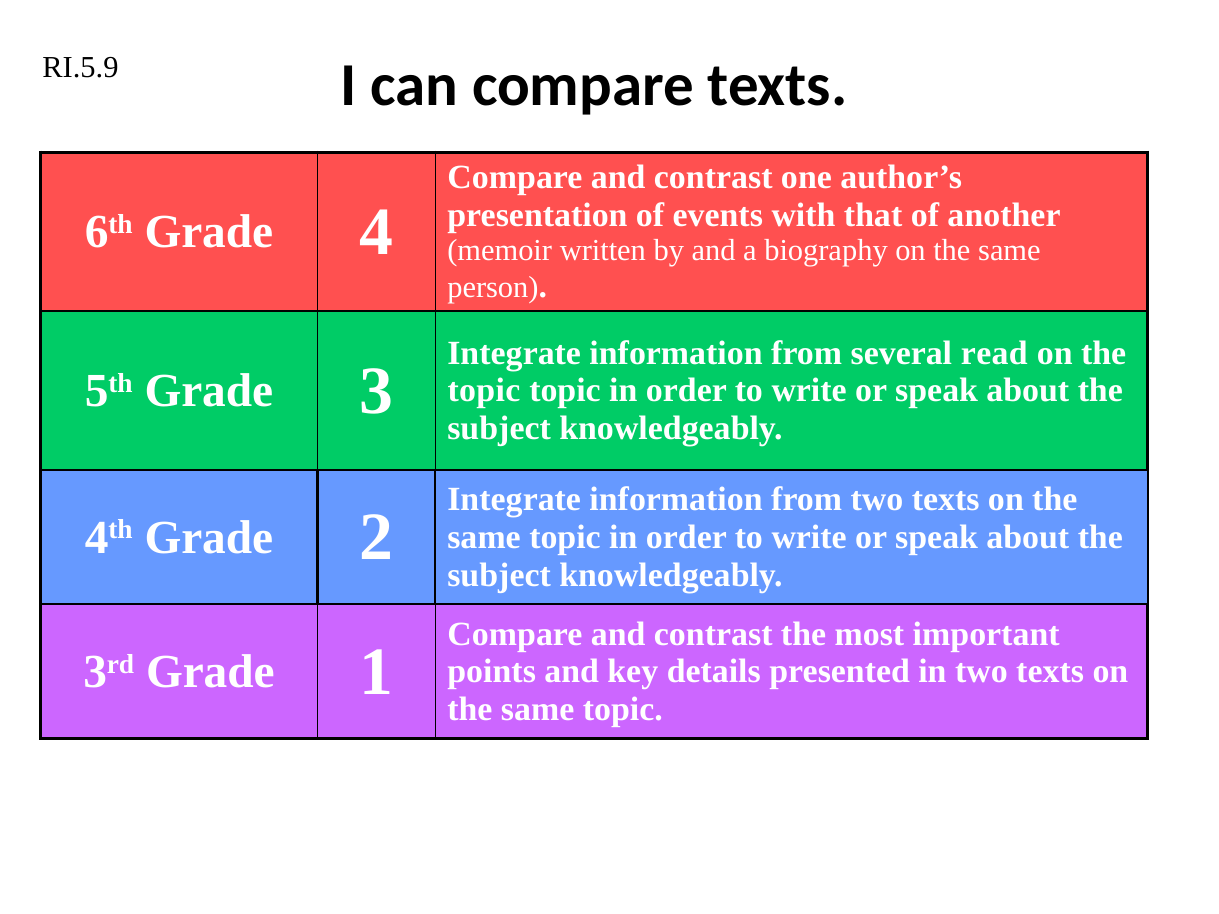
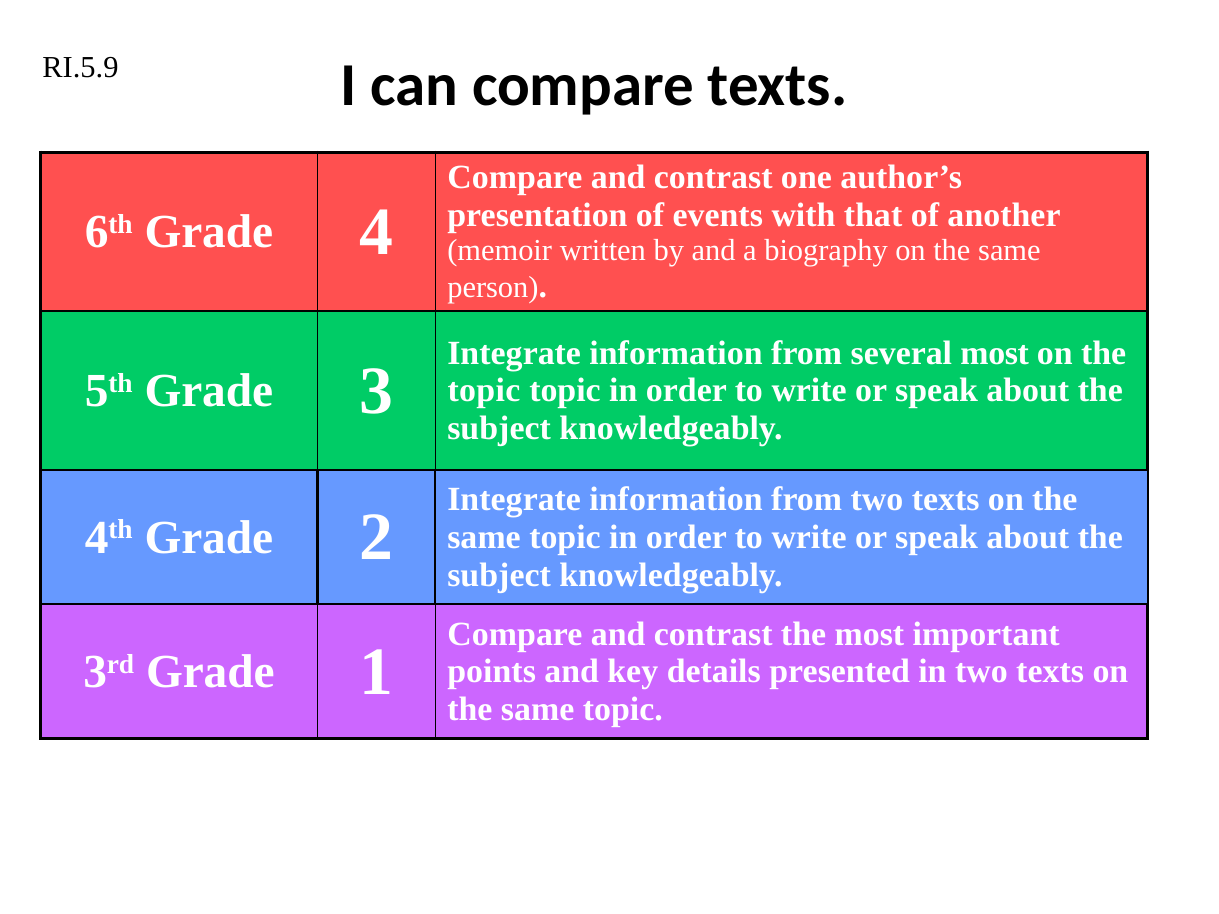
several read: read -> most (995, 353)
